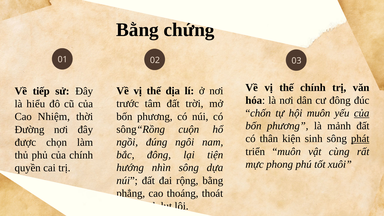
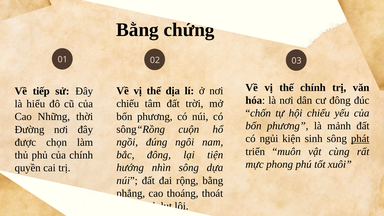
trước: trước -> chiếu (128, 104)
hội muôn: muôn -> chiếu (319, 113)
của underline: present -> none (362, 113)
Nhiệm: Nhiệm -> Những (54, 117)
thân: thân -> ngủi (269, 139)
